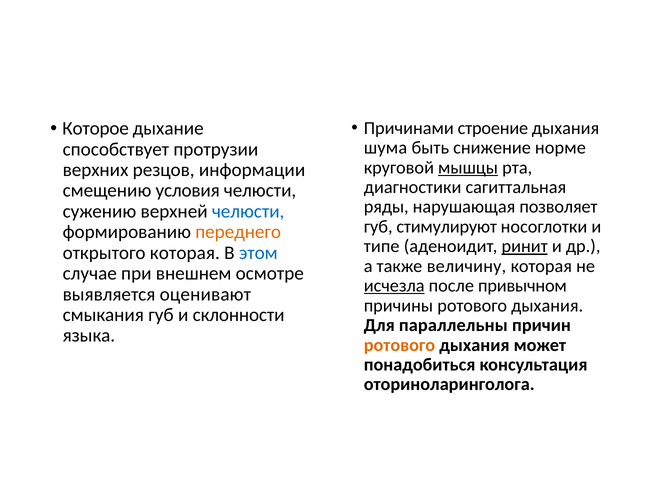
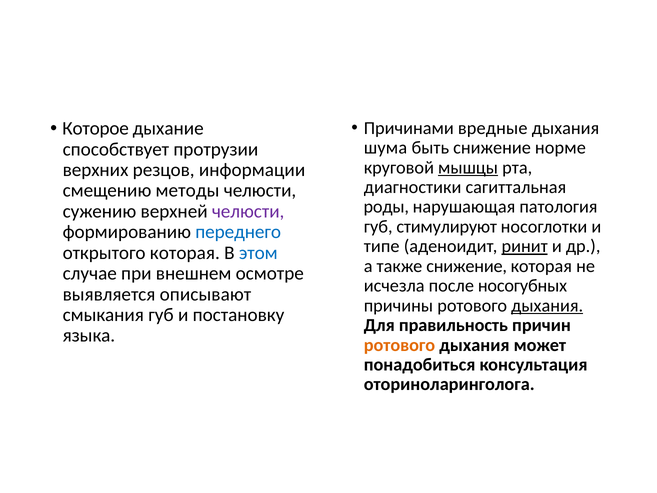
строение: строение -> вредные (493, 128)
условия: условия -> методы (188, 191)
ряды: ряды -> роды (386, 207)
позволяет: позволяет -> патология (558, 207)
челюсти colour: blue -> purple (248, 211)
переднего colour: orange -> blue (238, 232)
также величину: величину -> снижение (467, 266)
исчезла underline: present -> none (394, 286)
привычном: привычном -> носогубных (522, 286)
оценивают: оценивают -> описывают (205, 294)
дыхания underline: none -> present (547, 305)
склонности: склонности -> постановку (239, 315)
параллельны: параллельны -> правильность (453, 325)
